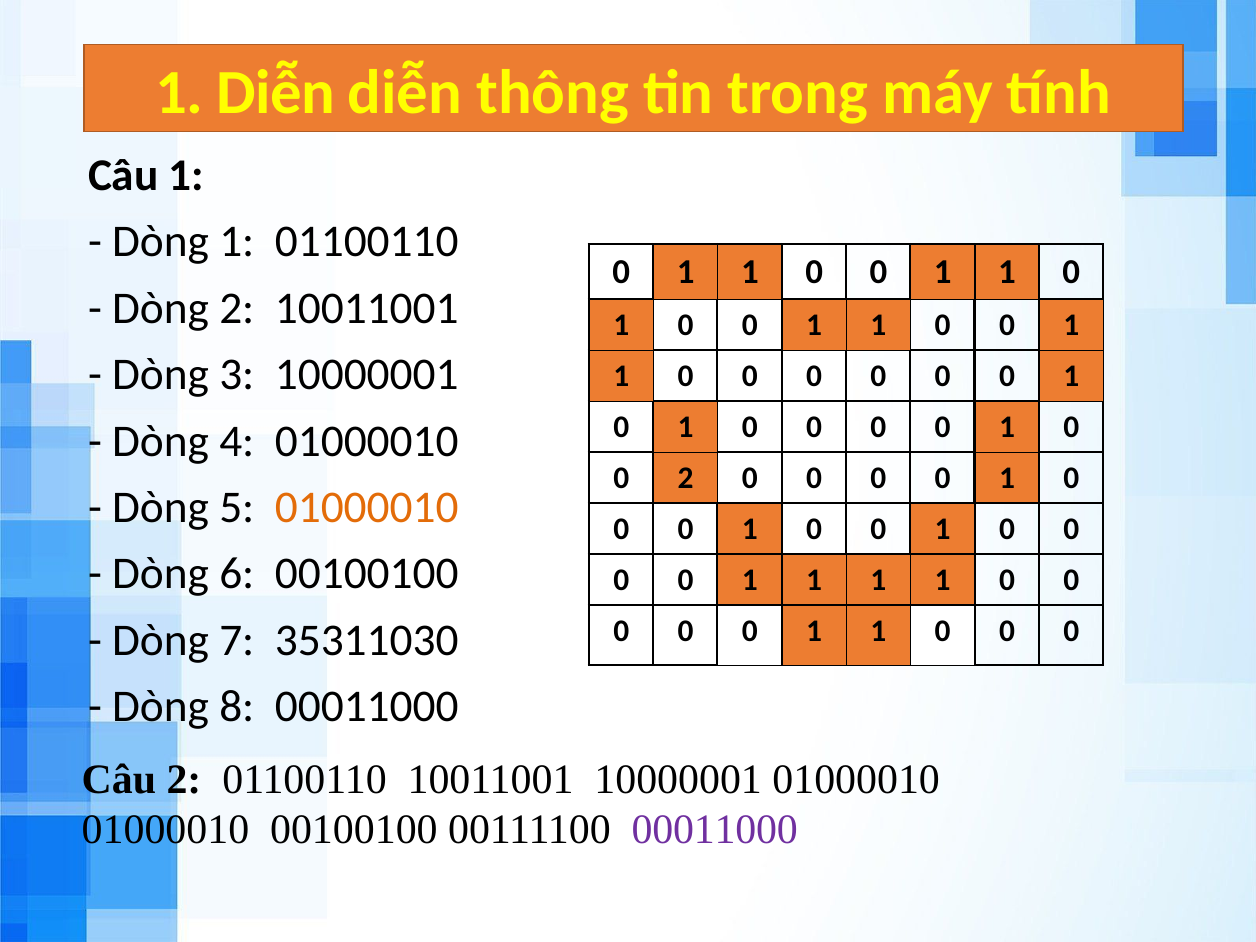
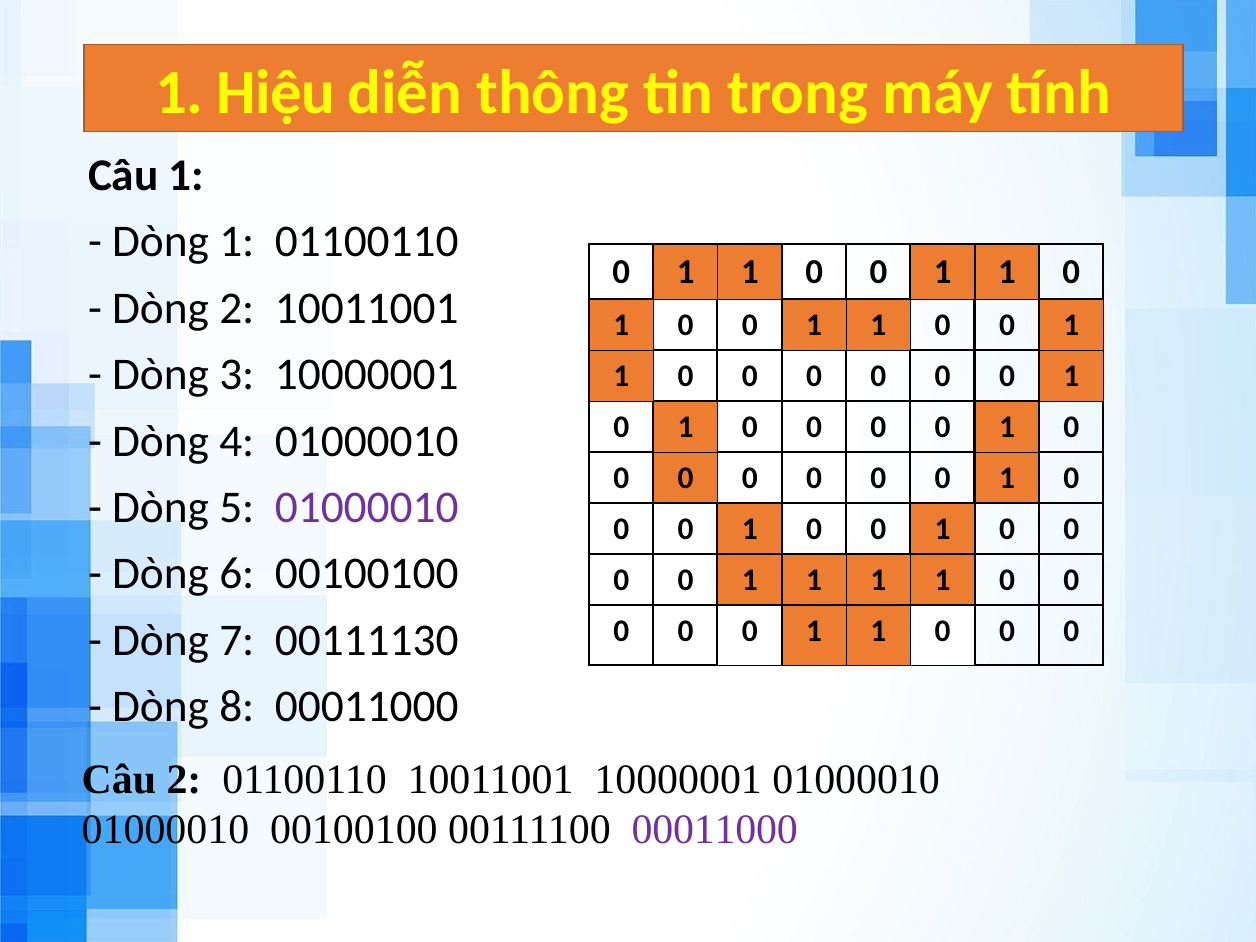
1 Diễn: Diễn -> Hiệu (276, 92)
2: 2 -> 0 (686, 478)
01000010 colour: orange -> purple (367, 508)
35311030: 35311030 -> 00111130 (367, 640)
